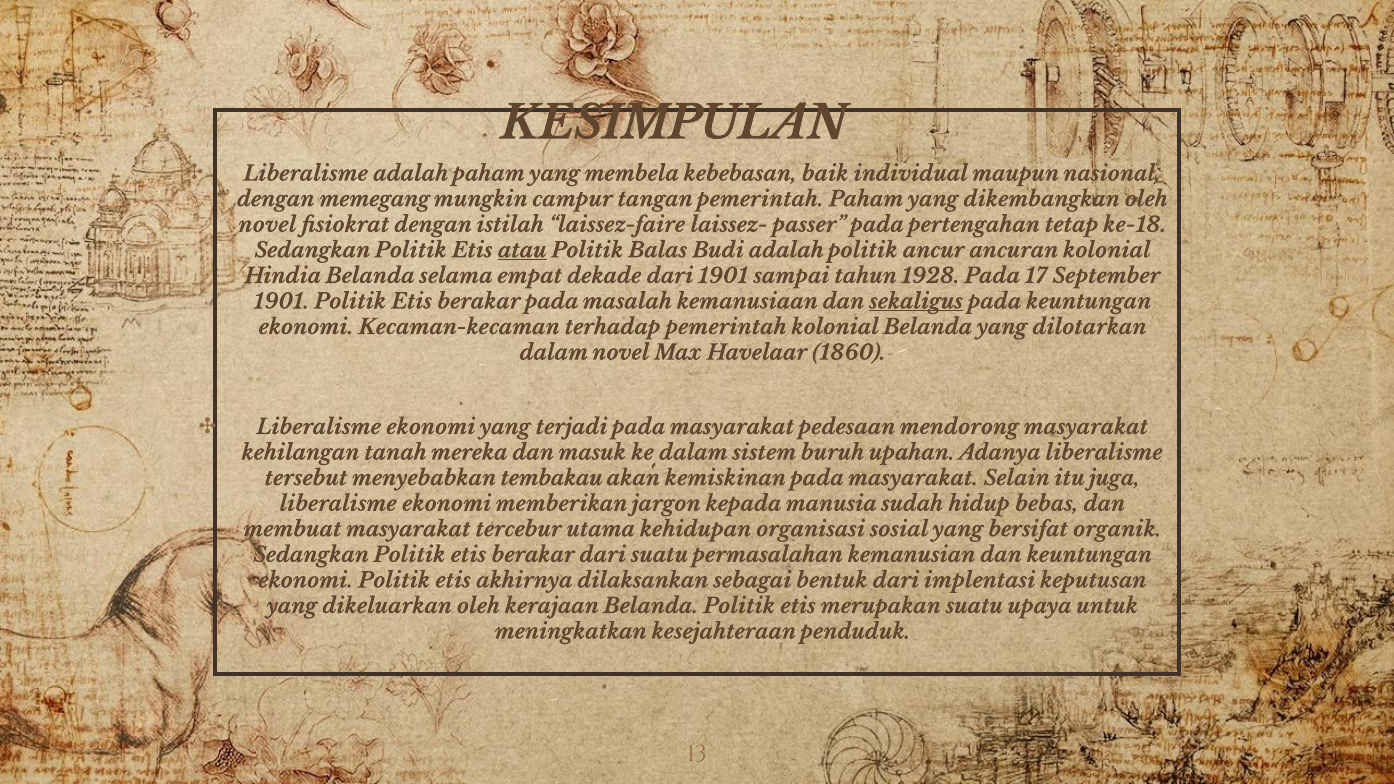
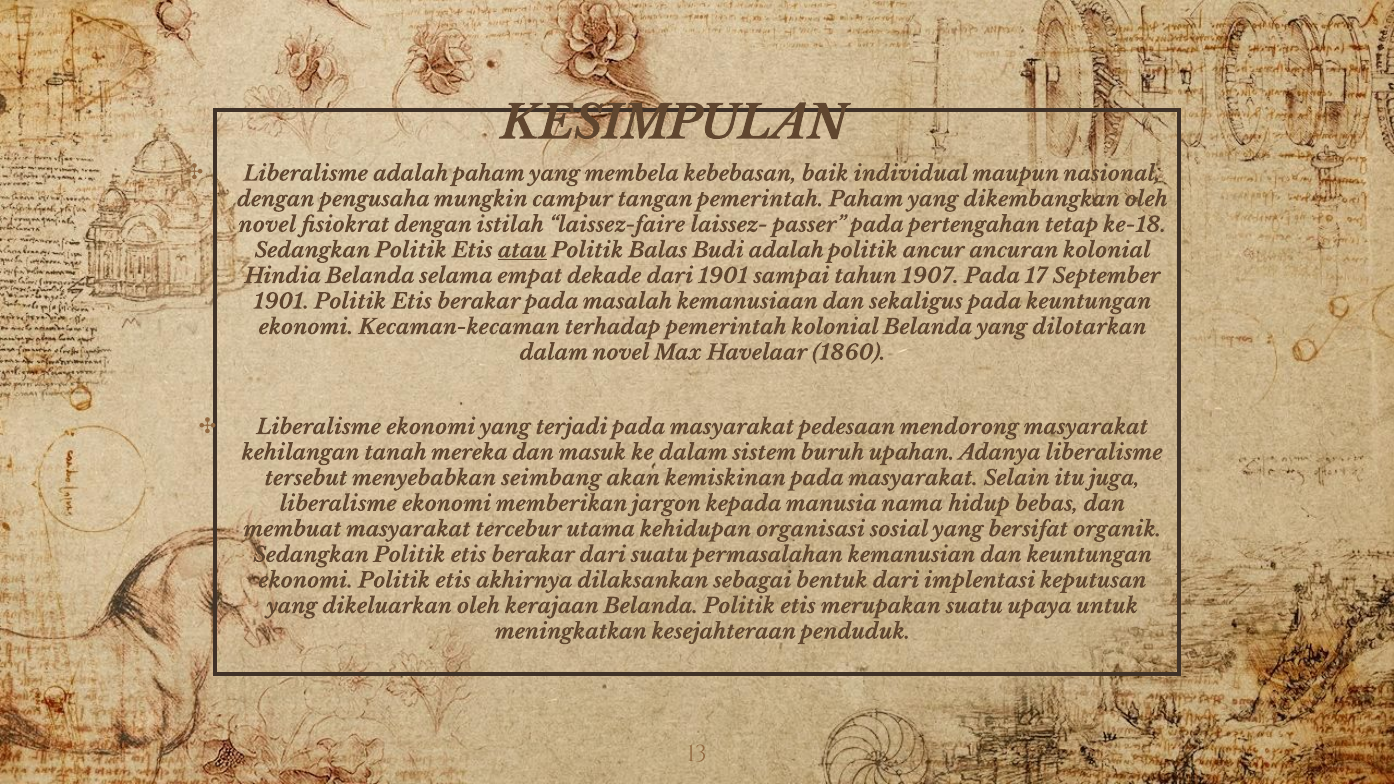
memegang: memegang -> pengusaha (375, 199)
1928: 1928 -> 1907 (930, 276)
sekaligus underline: present -> none (916, 302)
tembakau: tembakau -> seimbang (551, 478)
sudah: sudah -> nama (912, 504)
